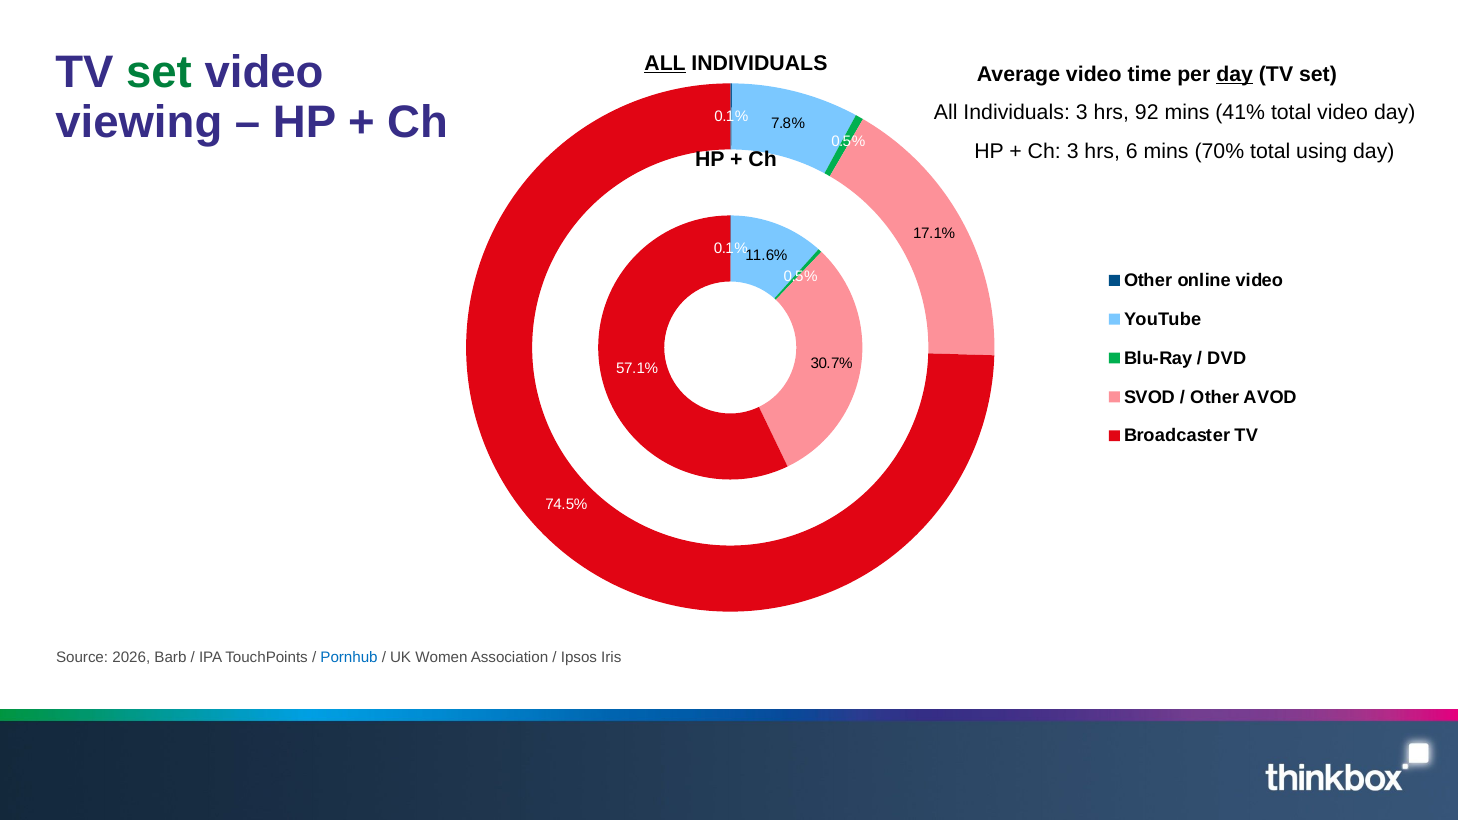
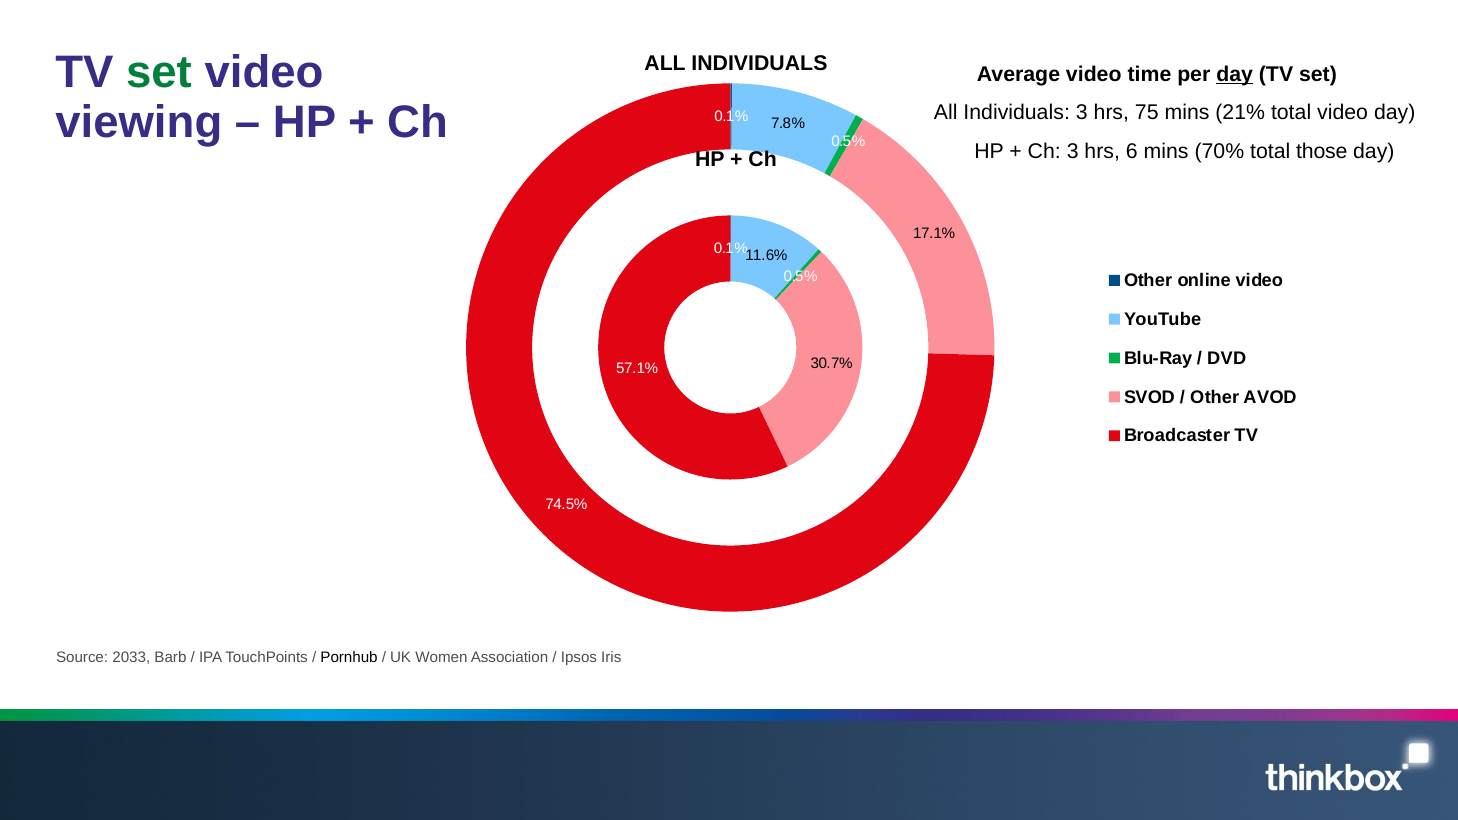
ALL underline: present -> none (665, 63)
92: 92 -> 75 (1147, 113)
41%: 41% -> 21% (1240, 113)
using: using -> those (1322, 151)
2026: 2026 -> 2033 (131, 657)
Pornhub colour: blue -> black (349, 657)
